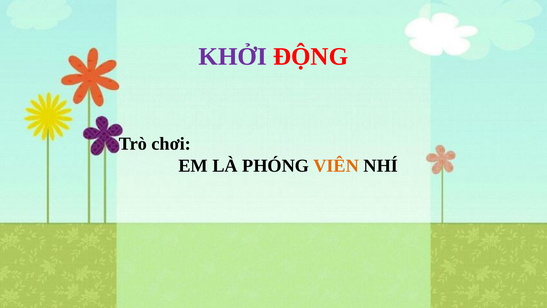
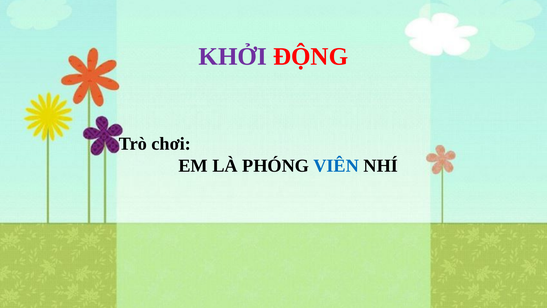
VIÊN colour: orange -> blue (336, 166)
